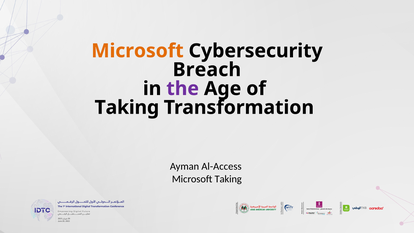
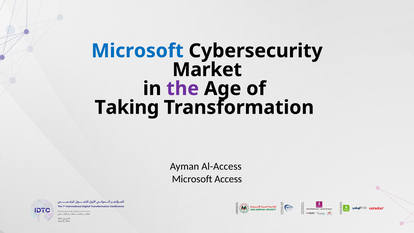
Microsoft colour: orange -> blue (137, 51)
Breach: Breach -> Market (207, 70)
Microsoft Taking: Taking -> Access (228, 179)
